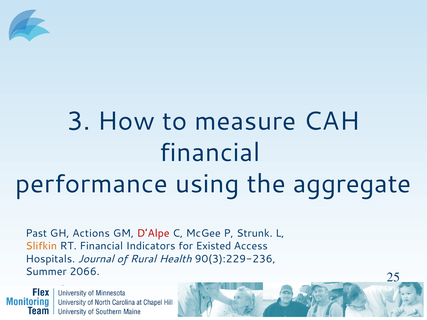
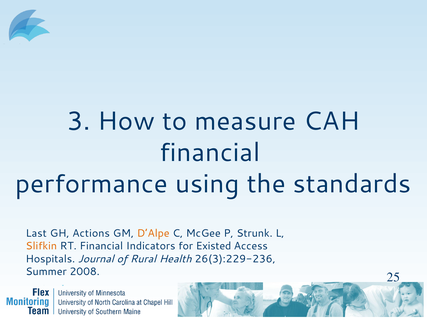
aggregate: aggregate -> standards (352, 184)
Past: Past -> Last (36, 233)
D’Alpe colour: red -> orange (153, 233)
90(3):229-236: 90(3):229-236 -> 26(3):229-236 (235, 259)
2066: 2066 -> 2008 (85, 272)
